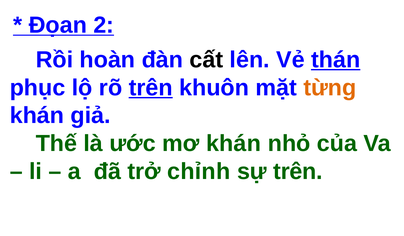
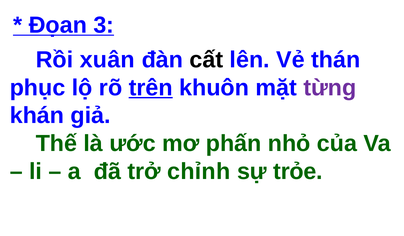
2: 2 -> 3 (104, 25)
hoàn: hoàn -> xuân (107, 60)
thán underline: present -> none (336, 60)
từng colour: orange -> purple (330, 88)
mơ khán: khán -> phấn (234, 144)
sự trên: trên -> trỏe (298, 172)
